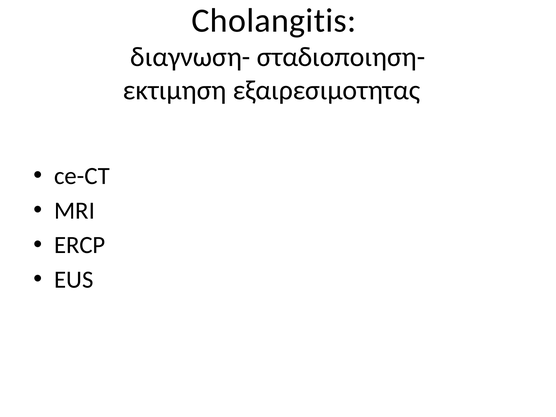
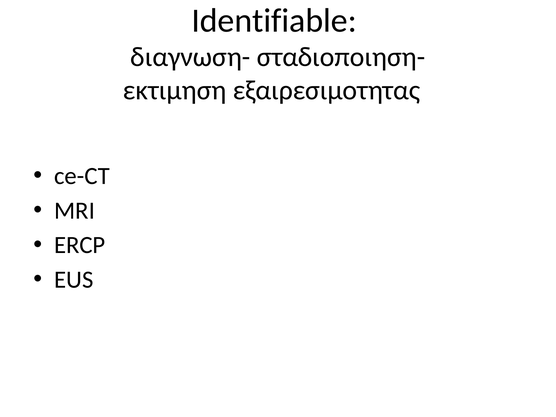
Cholangitis: Cholangitis -> Identifiable (274, 20)
